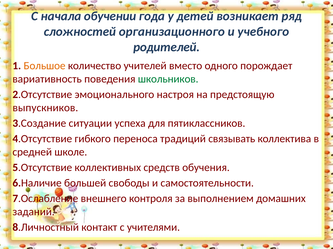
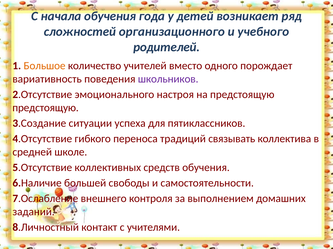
начала обучении: обучении -> обучения (110, 16)
школьников colour: green -> purple (168, 79)
выпускников: выпускников -> предстоящую (46, 108)
